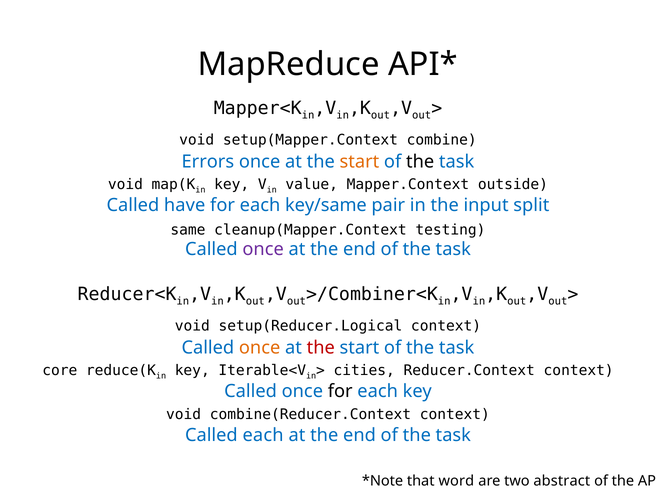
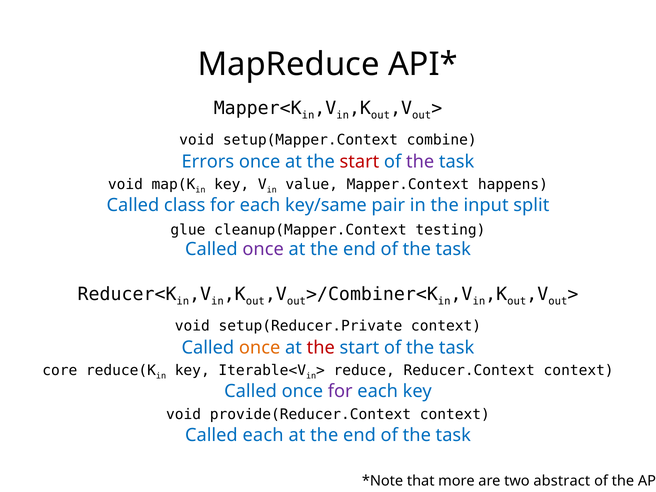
start colour: orange -> red (359, 162)
the colour: black -> purple (420, 162)
outside: outside -> happens (513, 185)
have: have -> class (185, 205)
same: same -> glue (188, 230)
setup(Reducer.Logical: setup(Reducer.Logical -> setup(Reducer.Private (310, 326)
cities: cities -> reduce (364, 370)
for colour: black -> purple (340, 391)
combine(Reducer.Context: combine(Reducer.Context -> provide(Reducer.Context (310, 414)
word: word -> more (456, 481)
